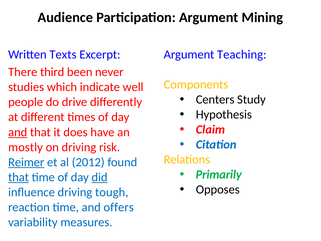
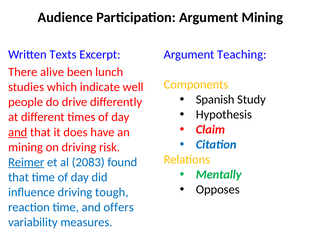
third: third -> alive (52, 72)
never: never -> lunch (109, 72)
Centers: Centers -> Spanish (215, 99)
mostly: mostly -> mining (26, 147)
2012: 2012 -> 2083 (88, 162)
Primarily: Primarily -> Mentally (219, 174)
that underline: present -> none (19, 177)
did underline: present -> none (100, 177)
